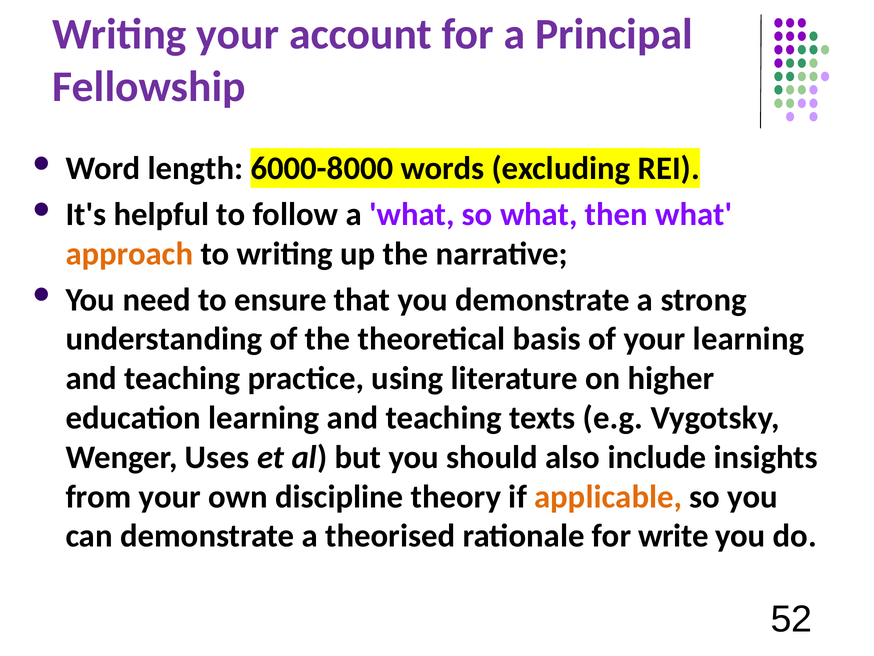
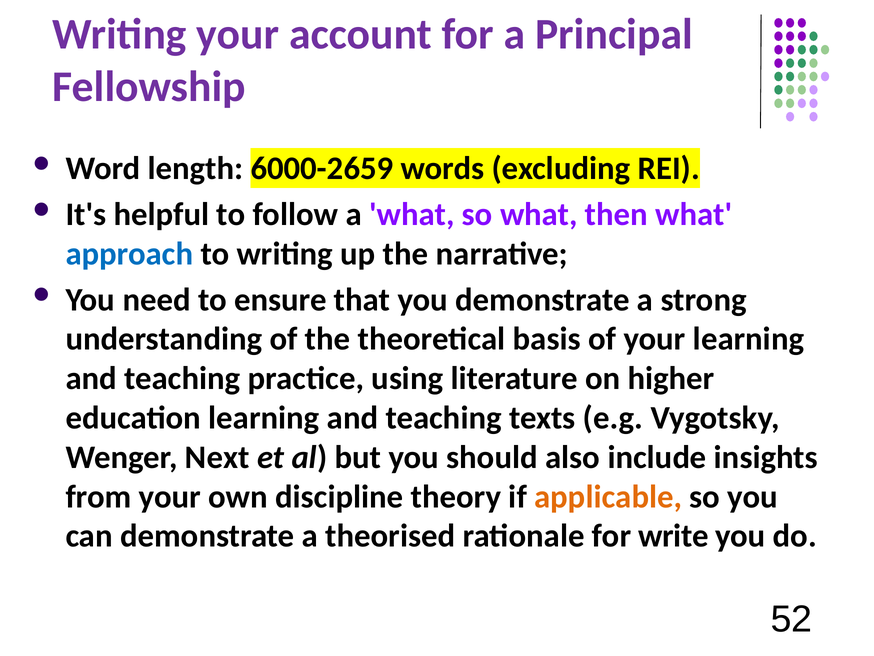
6000-8000: 6000-8000 -> 6000-2659 (322, 168)
approach colour: orange -> blue (129, 254)
Uses: Uses -> Next (217, 457)
